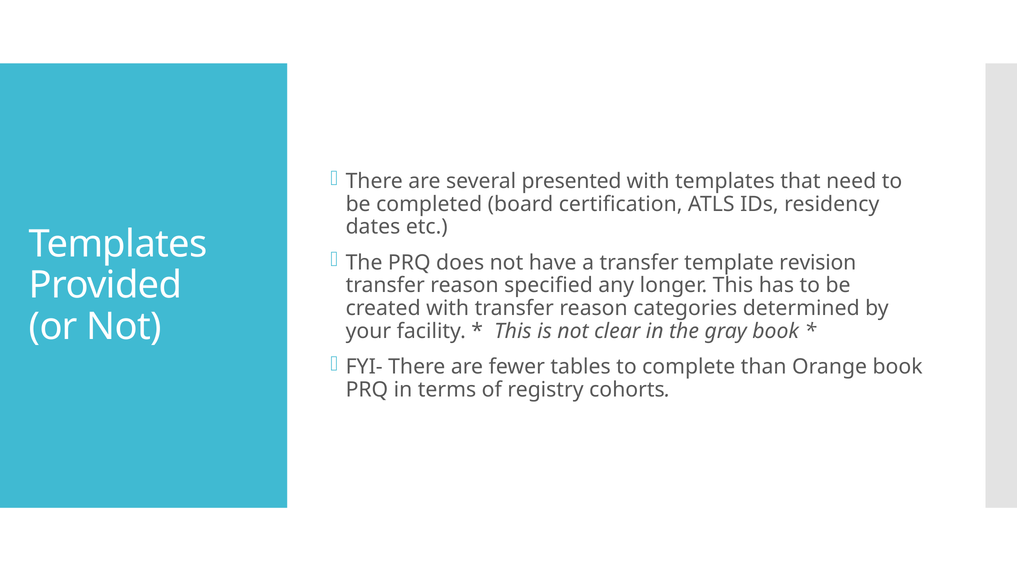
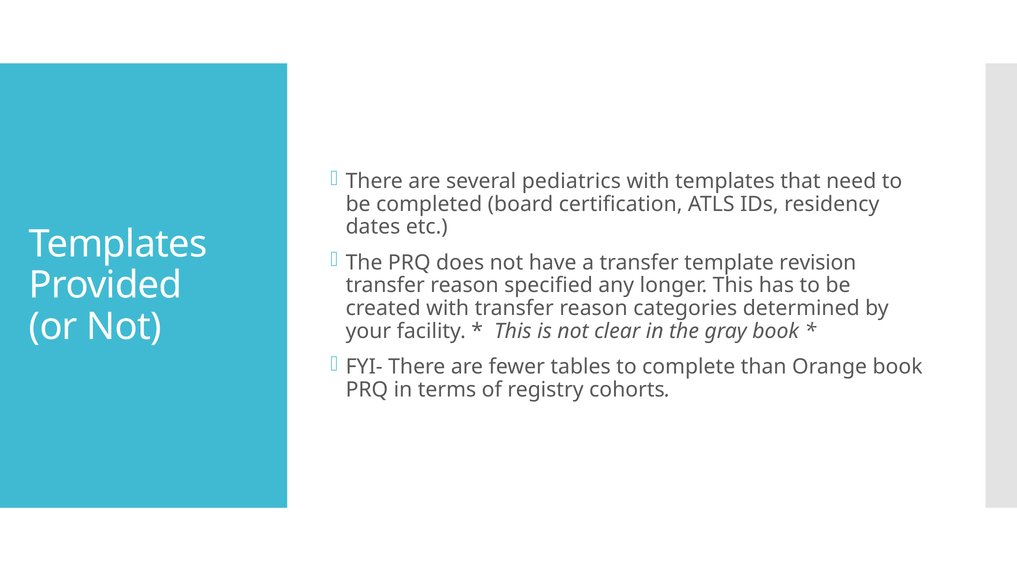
presented: presented -> pediatrics (571, 181)
